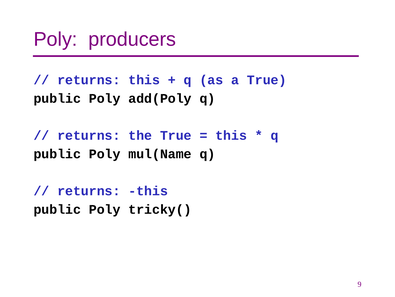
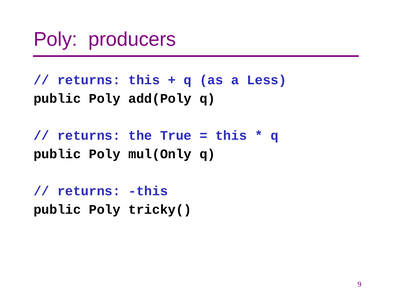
a True: True -> Less (267, 80)
mul(Name: mul(Name -> mul(Only (160, 154)
